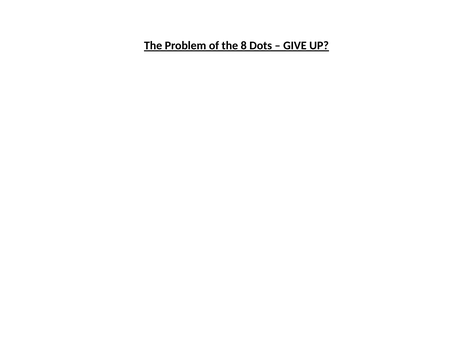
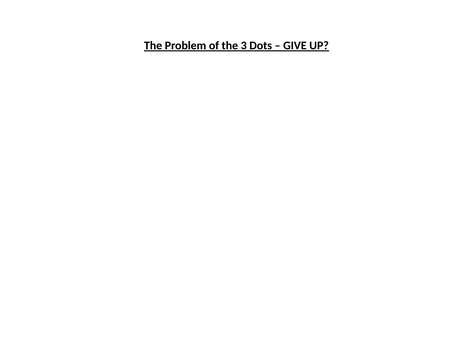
8: 8 -> 3 (244, 46)
